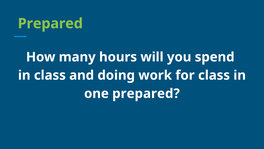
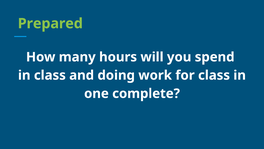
one prepared: prepared -> complete (146, 93)
